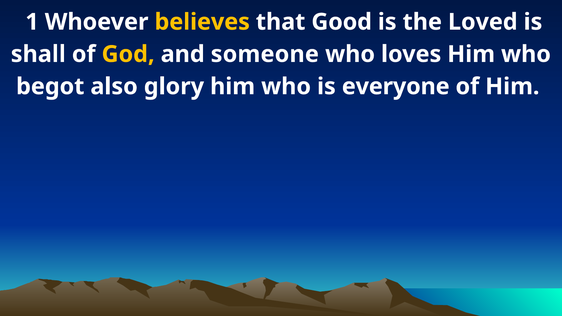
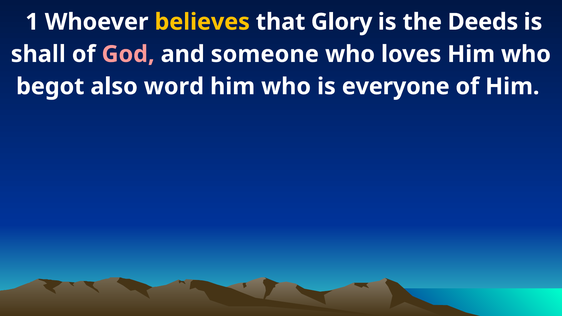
Good: Good -> Glory (342, 22)
Loved: Loved -> Deeds (483, 22)
God colour: yellow -> pink (128, 54)
glory: glory -> word (174, 87)
